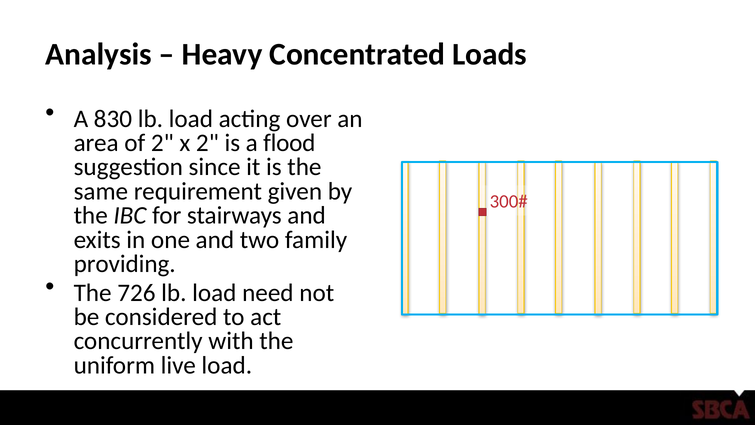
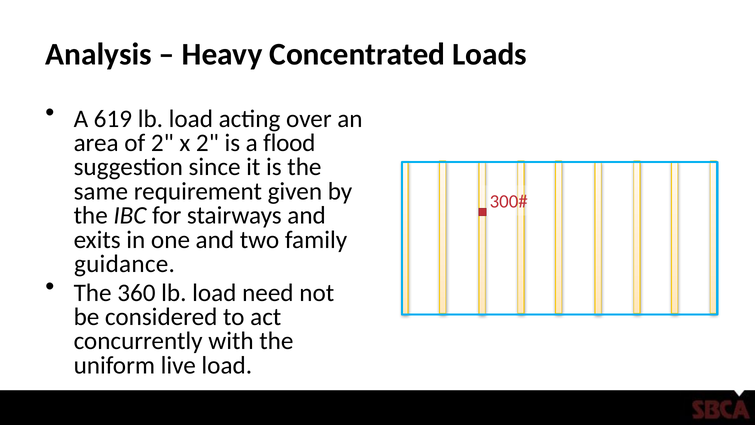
830: 830 -> 619 (113, 119)
providing: providing -> guidance (124, 264)
726: 726 -> 360 (136, 293)
